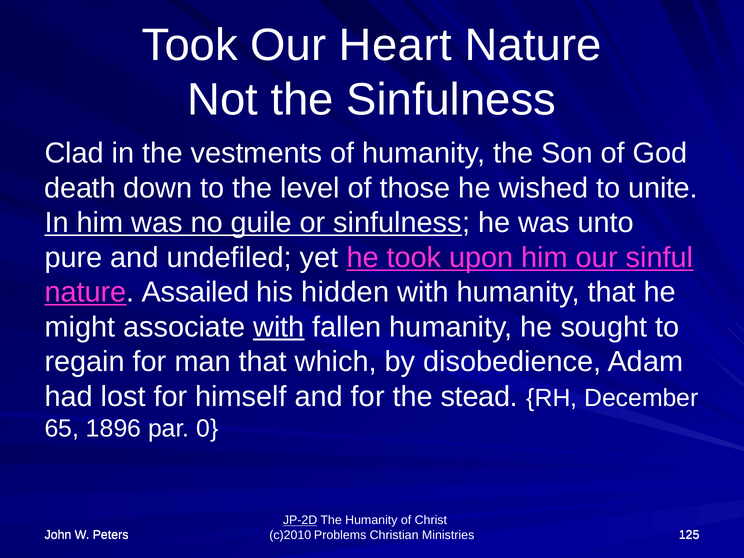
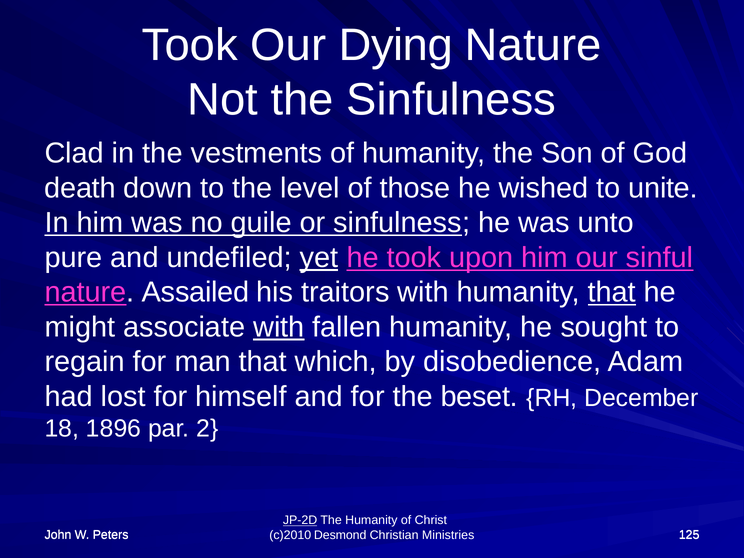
Heart: Heart -> Dying (396, 45)
yet underline: none -> present (319, 258)
hidden: hidden -> traitors (345, 292)
that underline: none -> present (612, 292)
stead: stead -> beset (479, 396)
65: 65 -> 18 (62, 428)
0: 0 -> 2 (207, 428)
Problems: Problems -> Desmond (340, 535)
